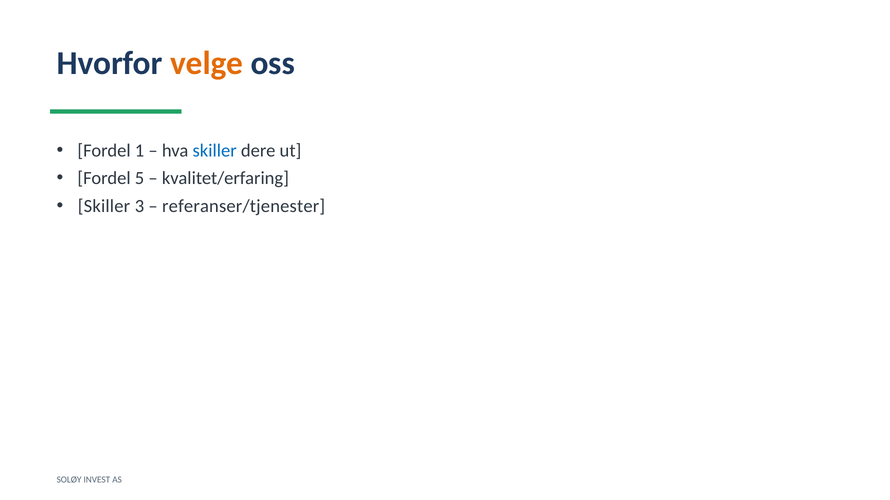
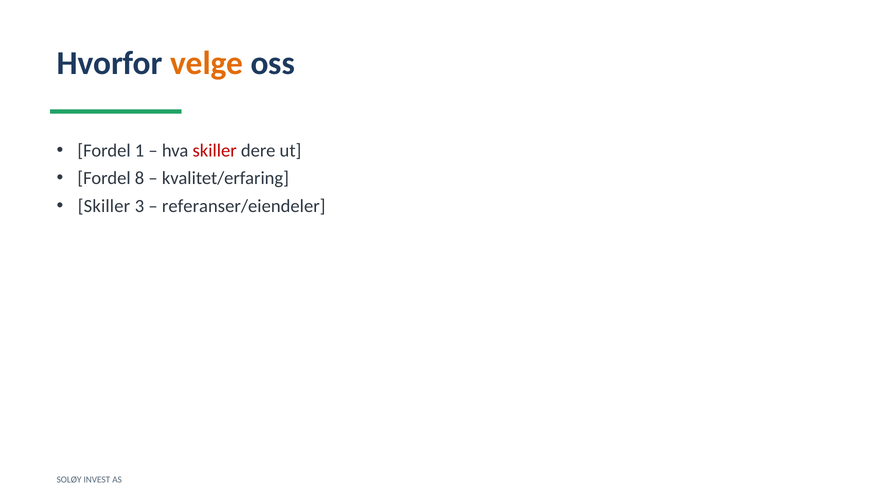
skiller colour: blue -> red (215, 151)
5: 5 -> 8 (140, 179)
referanser/tjenester: referanser/tjenester -> referanser/eiendeler (244, 206)
